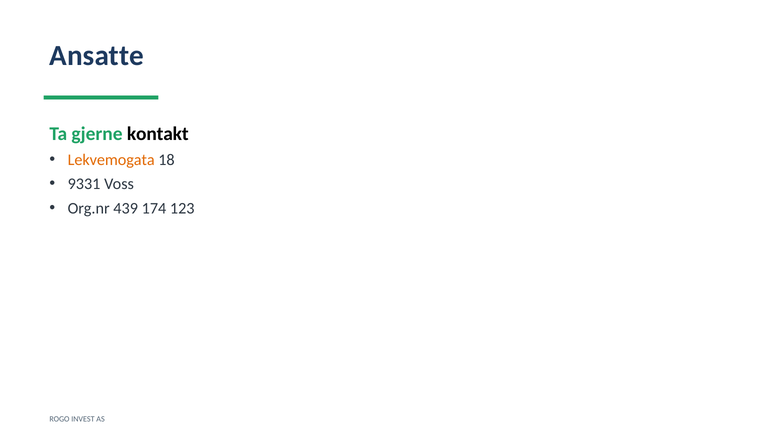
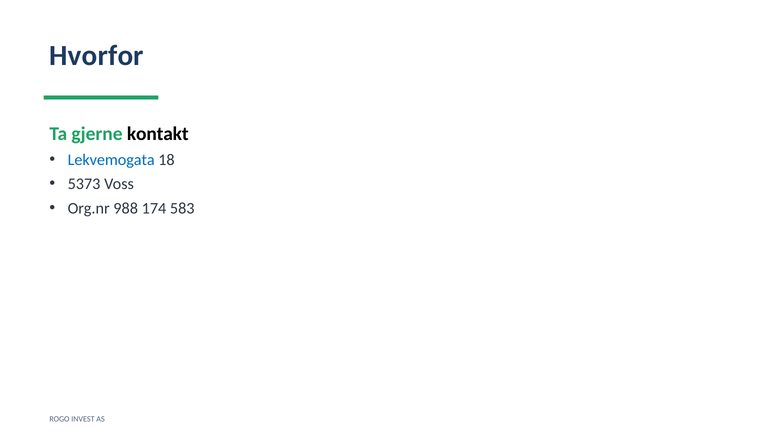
Ansatte: Ansatte -> Hvorfor (97, 55)
Lekvemogata colour: orange -> blue (111, 160)
9331: 9331 -> 5373 (84, 184)
439: 439 -> 988 (126, 208)
123: 123 -> 583 (182, 208)
